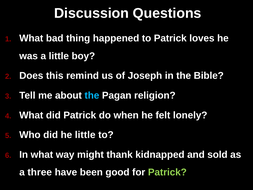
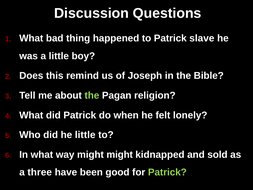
loves: loves -> slave (202, 38)
the colour: light blue -> light green (92, 95)
might thank: thank -> might (120, 154)
